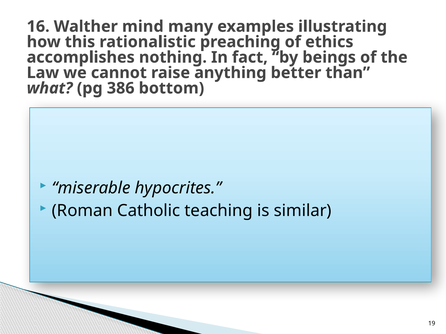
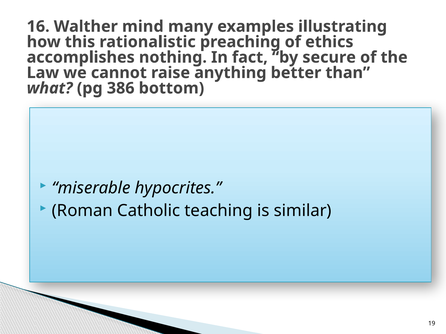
beings: beings -> secure (329, 57)
